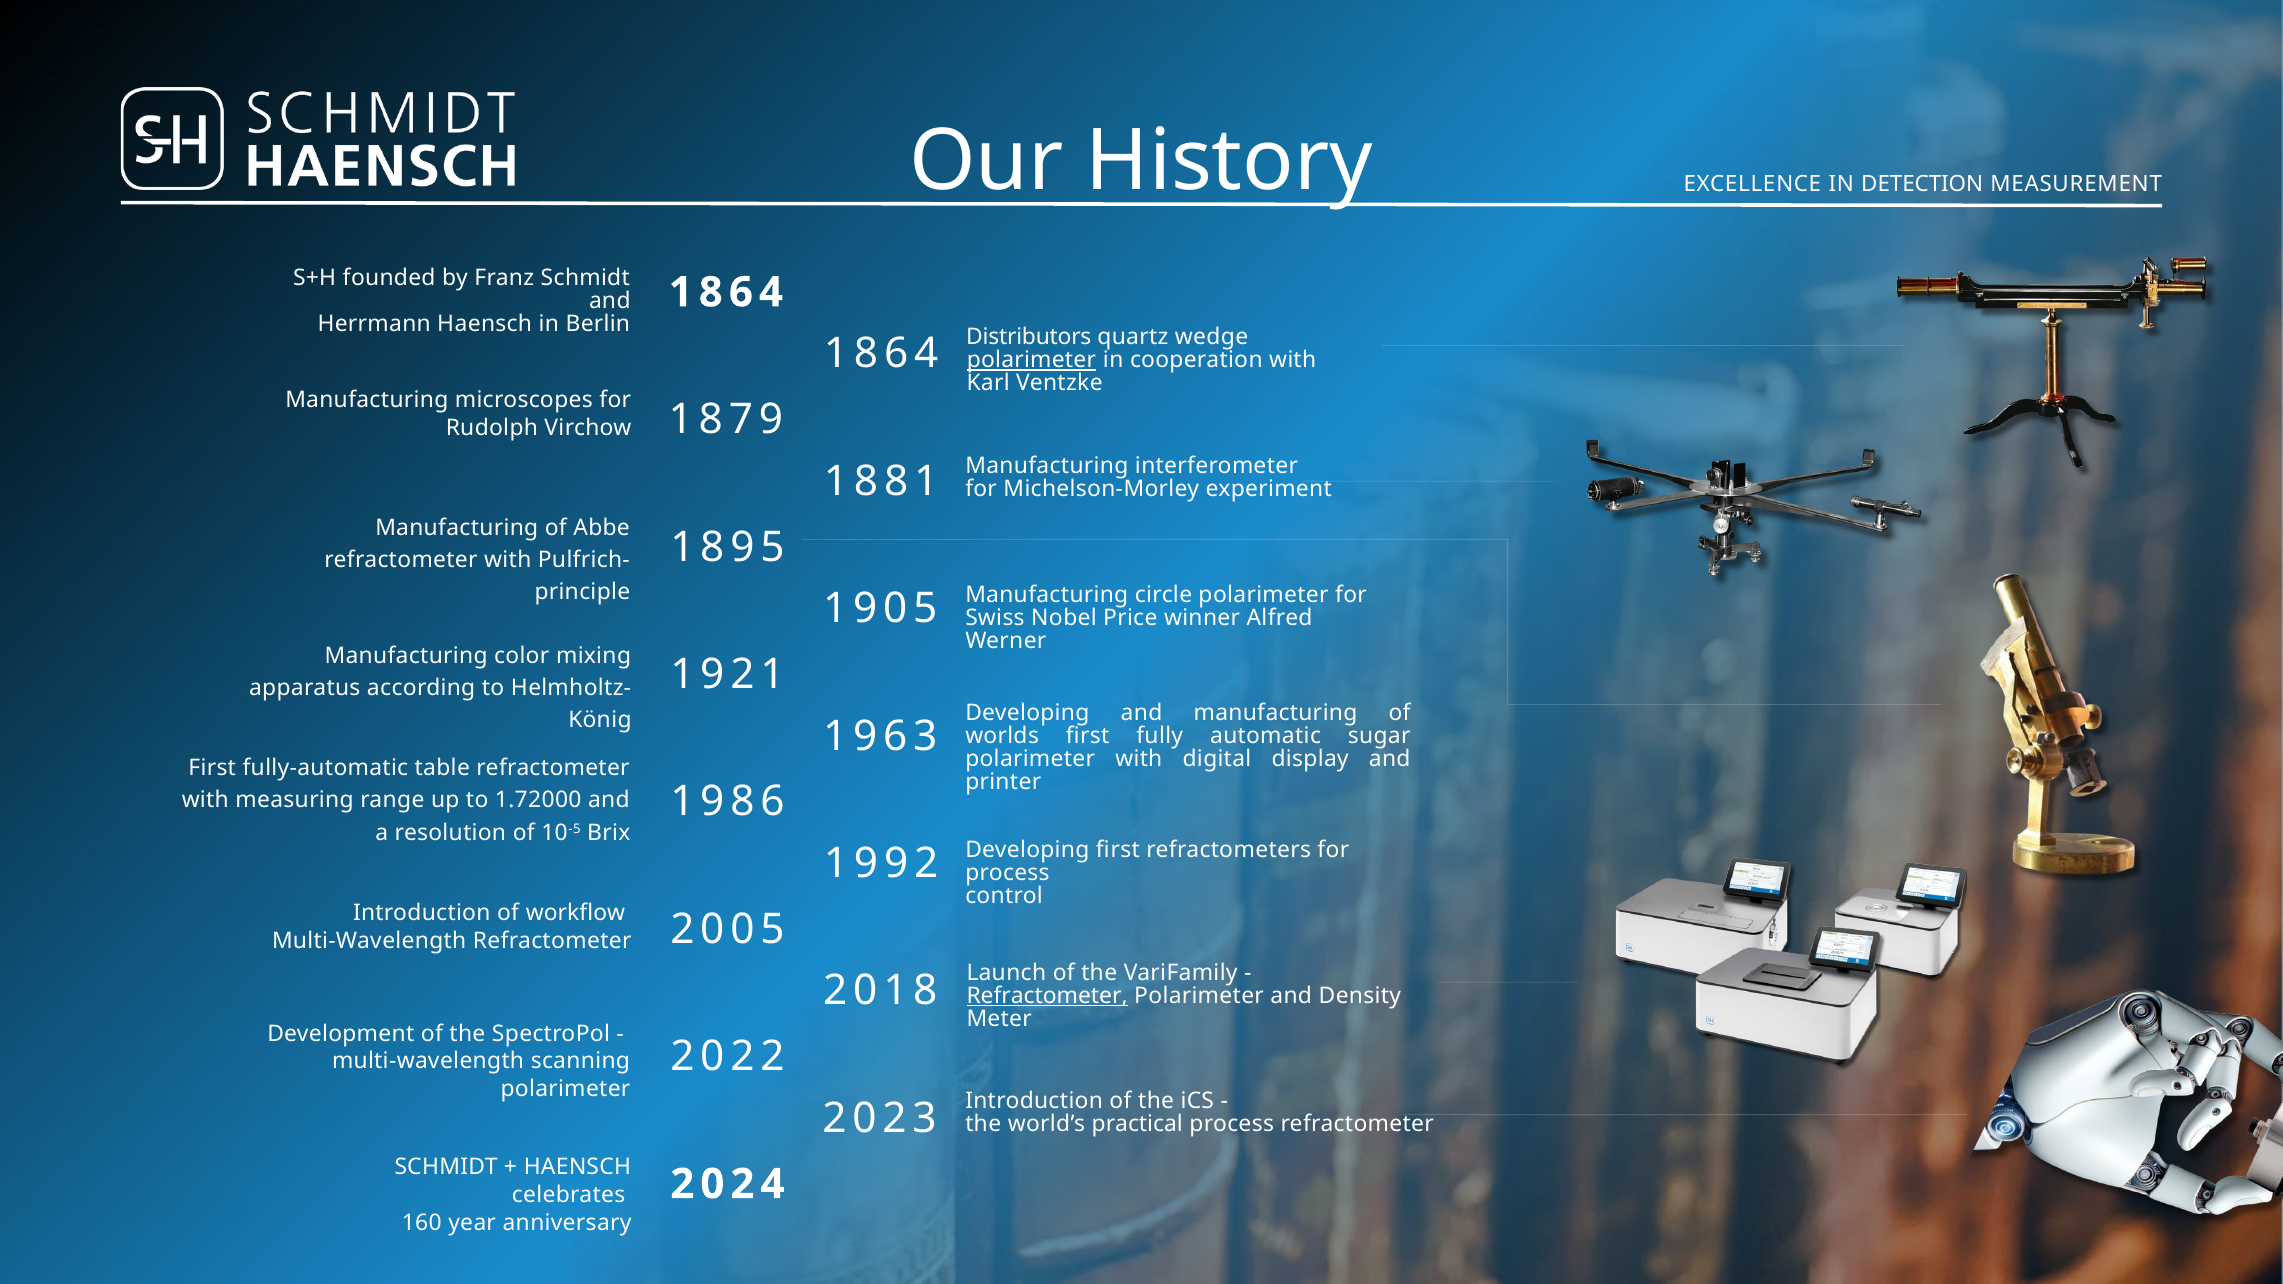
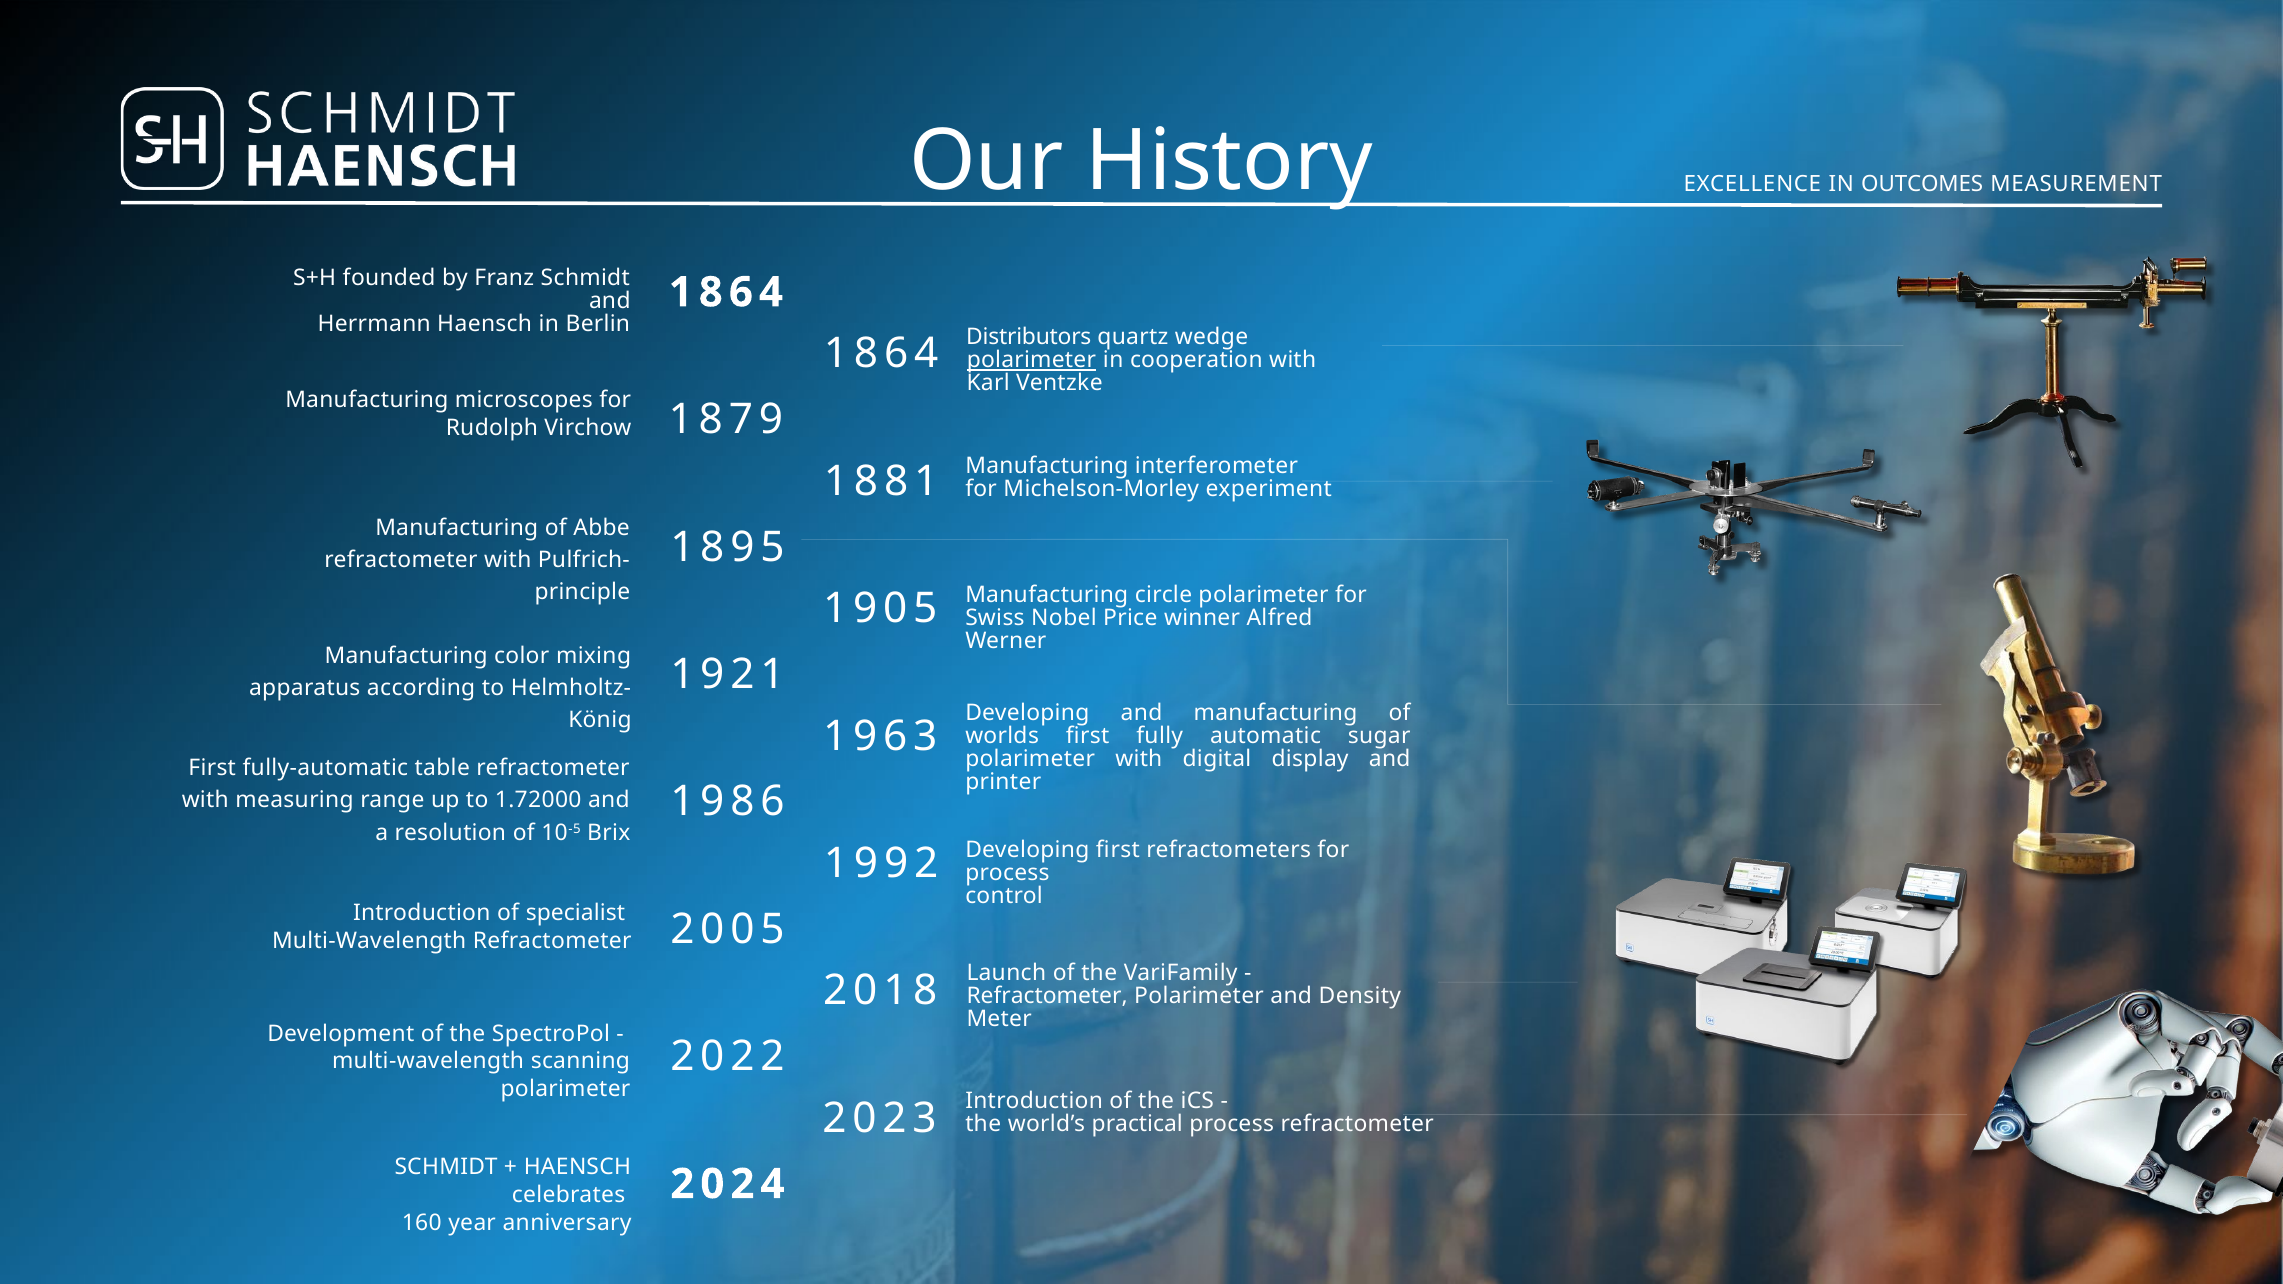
DETECTION: DETECTION -> OUTCOMES (1922, 184)
workflow: workflow -> specialist (575, 913)
Refractometer underline: present -> none (1047, 996)
